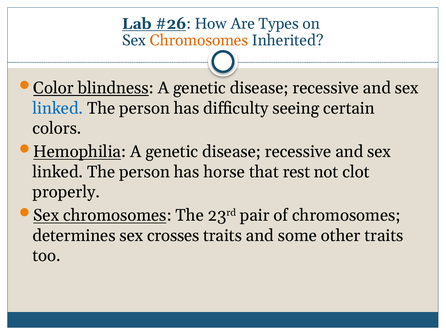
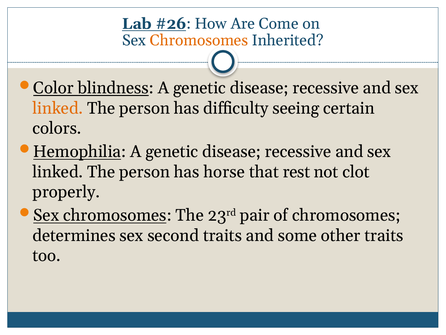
Types: Types -> Come (279, 24)
linked colour: blue -> orange (58, 108)
crosses: crosses -> second (173, 235)
